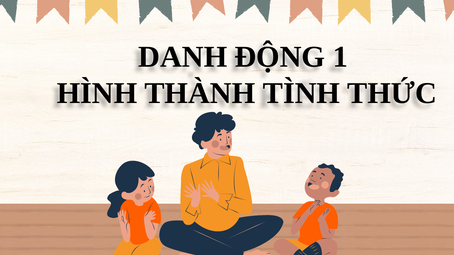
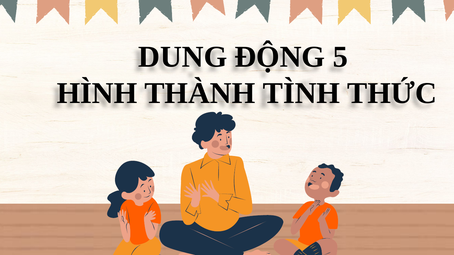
DANH: DANH -> DUNG (183, 57)
1: 1 -> 5 (340, 57)
